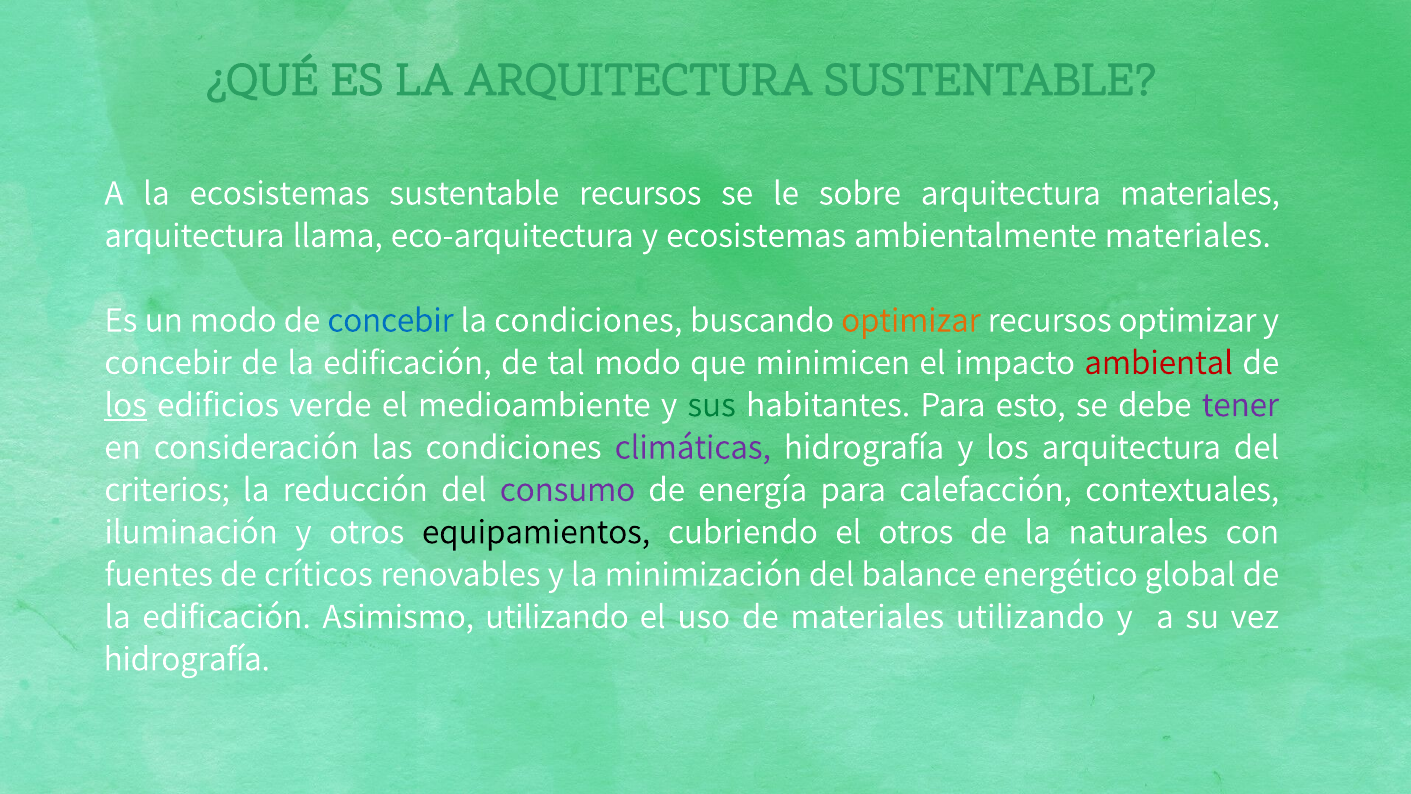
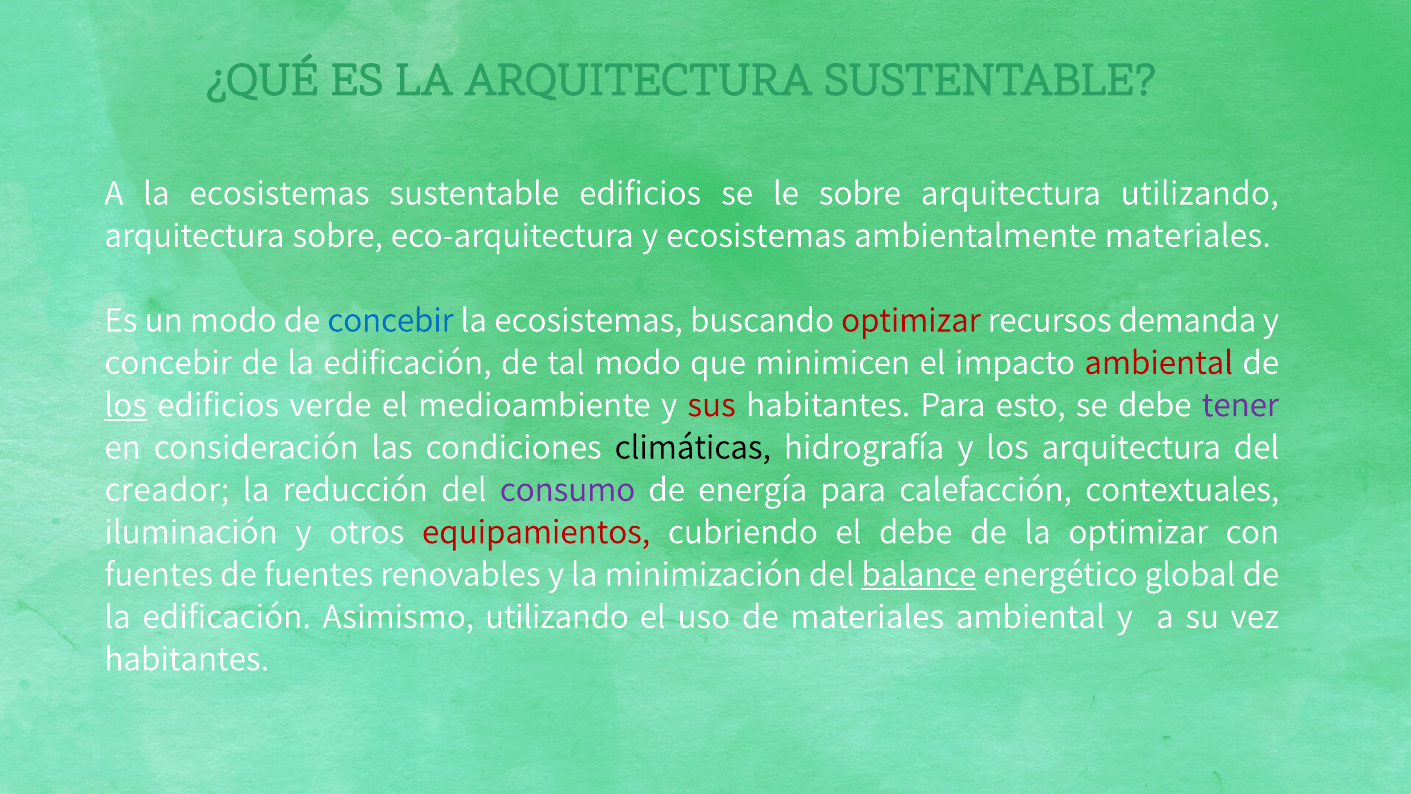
sustentable recursos: recursos -> edificios (640, 193)
arquitectura materiales: materiales -> utilizando (1200, 193)
arquitectura llama: llama -> sobre (338, 235)
condiciones: condiciones -> ecosistemas (589, 320)
optimizar colour: orange -> red (911, 320)
recursos optimizar: optimizar -> demanda (1187, 320)
sus colour: green -> red (712, 404)
climáticas colour: purple -> black (693, 447)
criterios: criterios -> creador (167, 489)
equipamientos colour: black -> red (536, 531)
el otros: otros -> debe (916, 531)
la naturales: naturales -> optimizar (1138, 531)
de críticos: críticos -> fuentes (319, 574)
balance underline: none -> present (919, 574)
materiales utilizando: utilizando -> ambiental (1030, 616)
hidrografía: hidrografía -> habitantes (187, 658)
